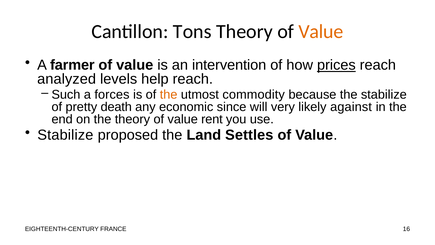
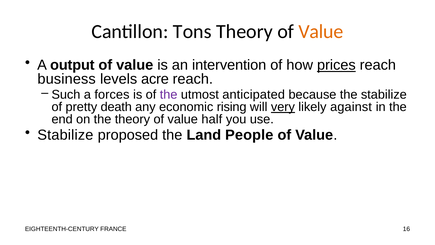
farmer: farmer -> output (72, 65)
analyzed: analyzed -> business (67, 79)
help: help -> acre (155, 79)
the colour: orange -> purple (169, 95)
commodity: commodity -> anticipated (254, 95)
since: since -> rising (232, 107)
very underline: none -> present (283, 107)
rent: rent -> half (212, 119)
Settles: Settles -> People (249, 135)
